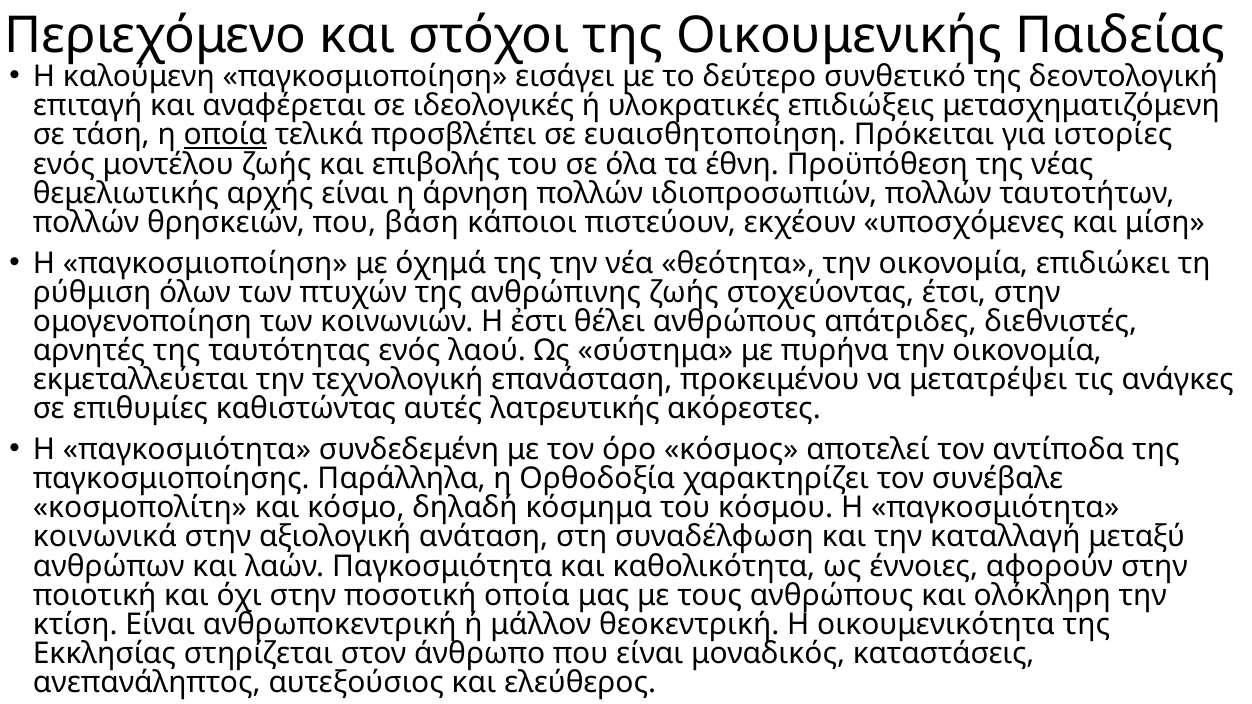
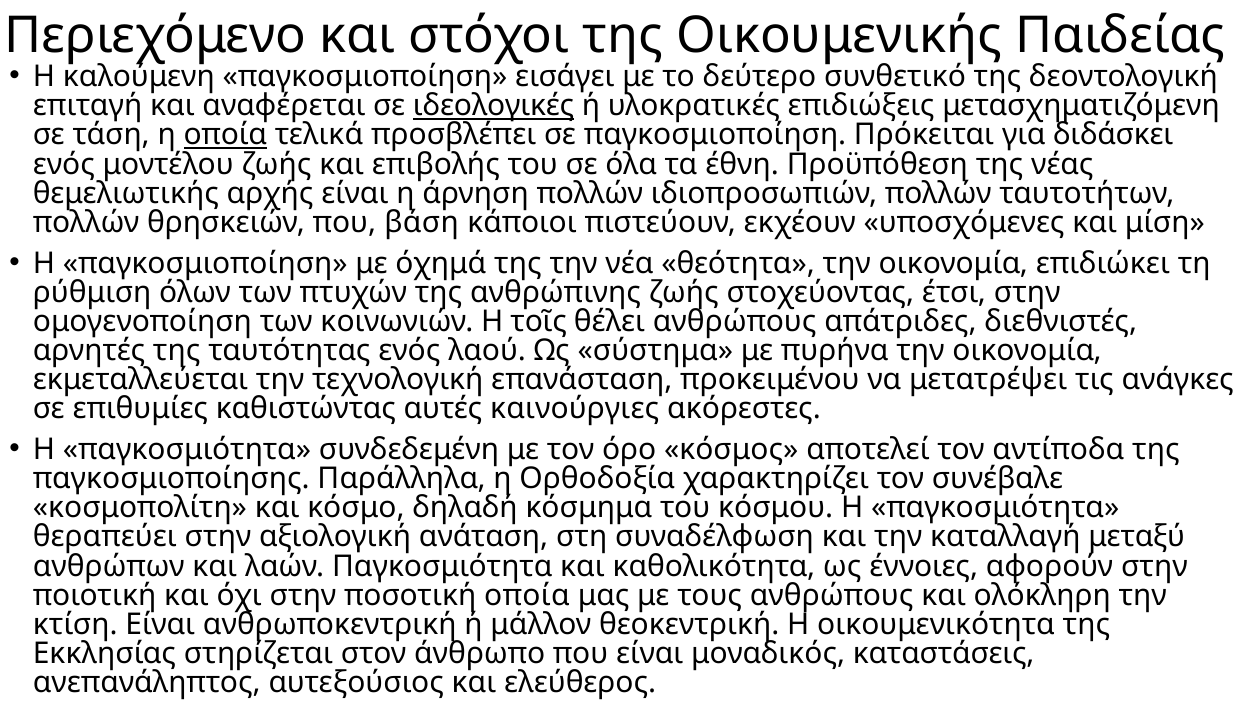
ιδεολογικές underline: none -> present (494, 106)
σε ευαισθητοποίηση: ευαισθητοποίηση -> παγκοσμιοποίηση (715, 135)
ιστορίες: ιστορίες -> διδάσκει (1113, 135)
ἐστι: ἐστι -> τοῖς (539, 322)
λατρευτικής: λατρευτικής -> καινούργιες (575, 409)
κοινωνικά: κοινωνικά -> θεραπεύει (105, 537)
